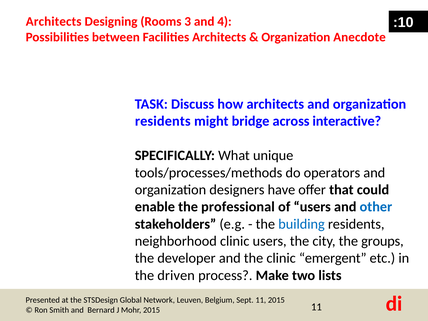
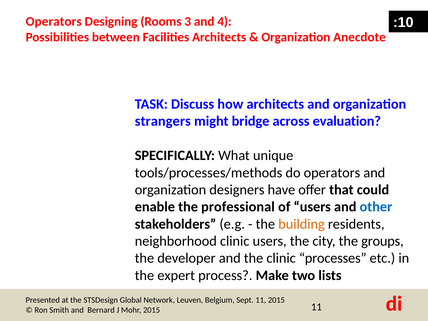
Architects: Architects -> Operators (54, 22)
residents: residents -> strangers (163, 121)
interactive: interactive -> evaluation (347, 121)
building colour: blue -> orange (302, 224)
emergent: emergent -> processes (333, 258)
driven: driven -> expert (176, 275)
